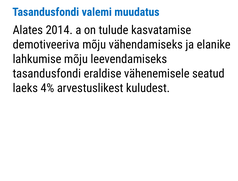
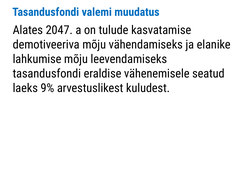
2014: 2014 -> 2047 (59, 30)
4%: 4% -> 9% (47, 88)
